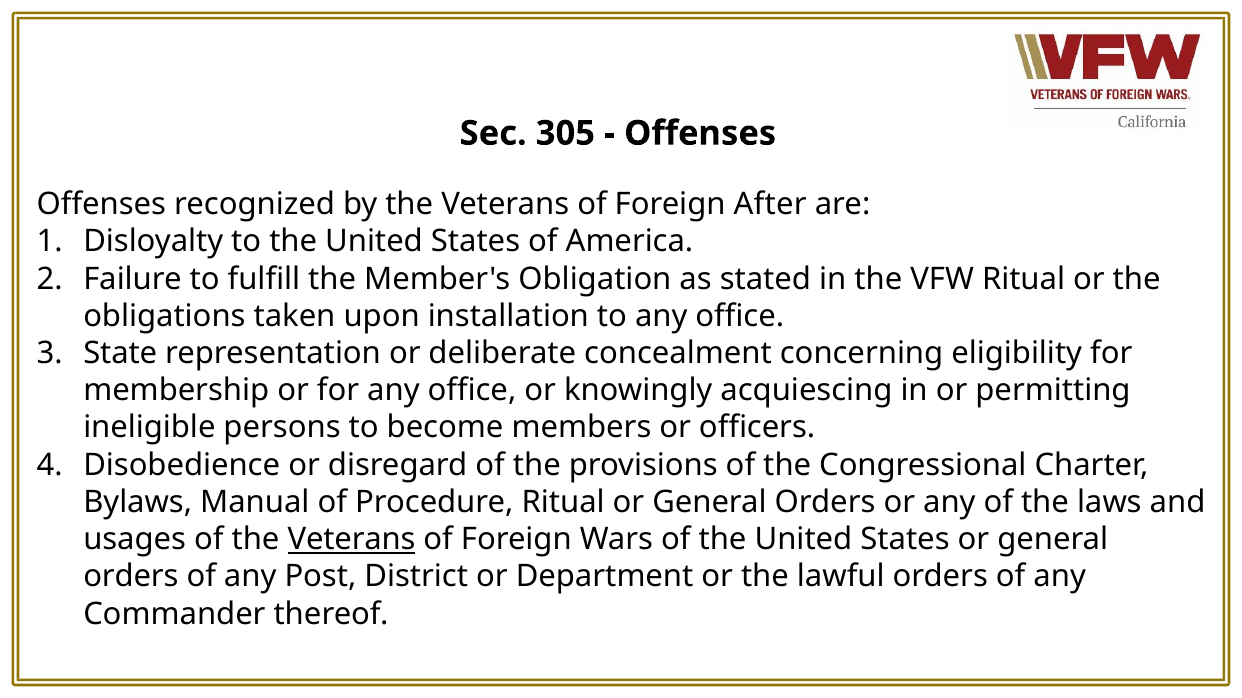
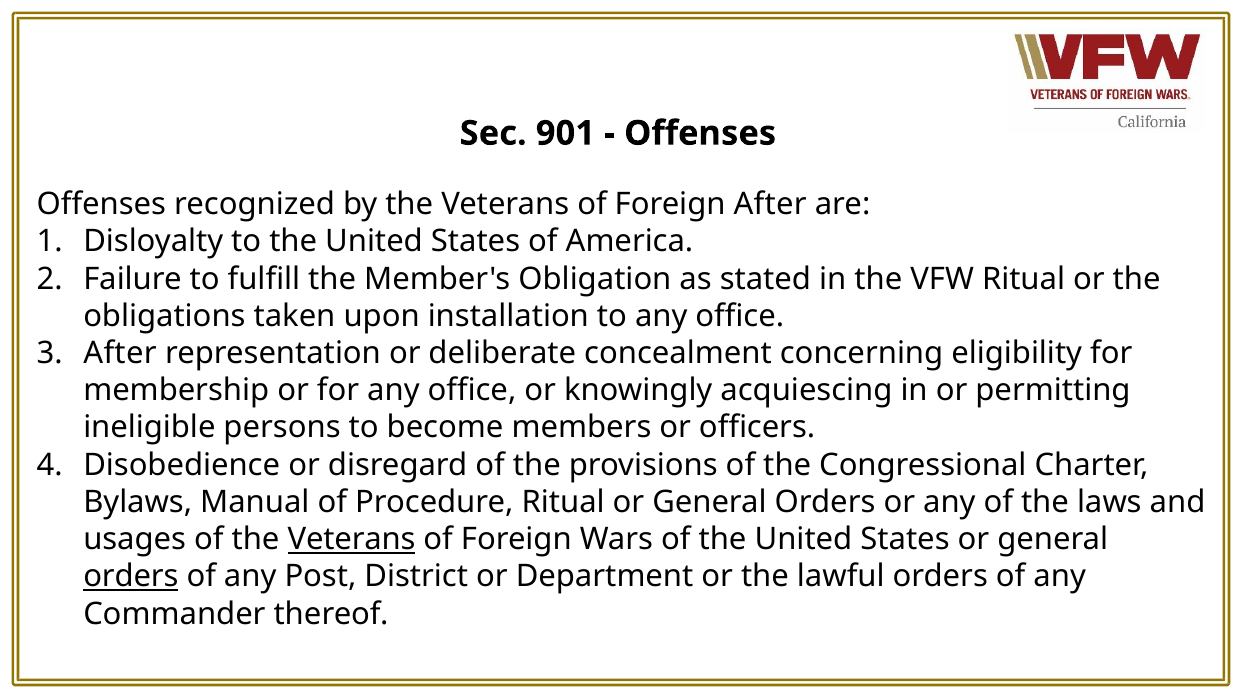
305: 305 -> 901 (565, 133)
State: State -> After (120, 354)
orders underline: none -> present (131, 577)
